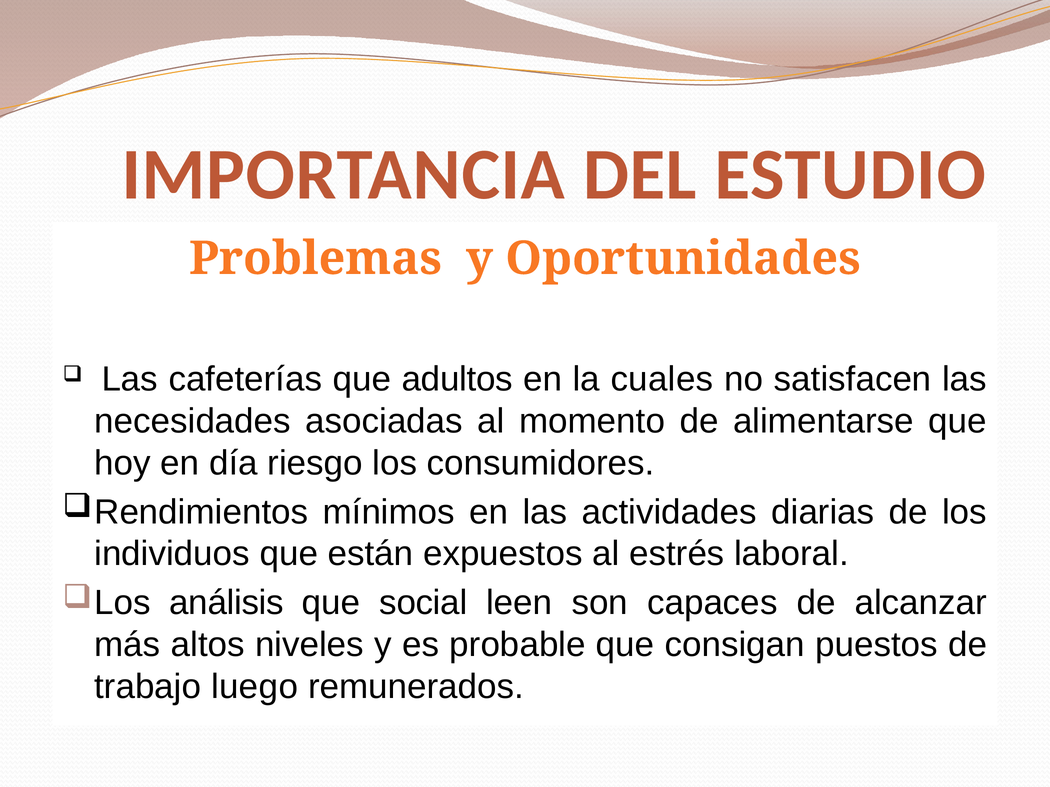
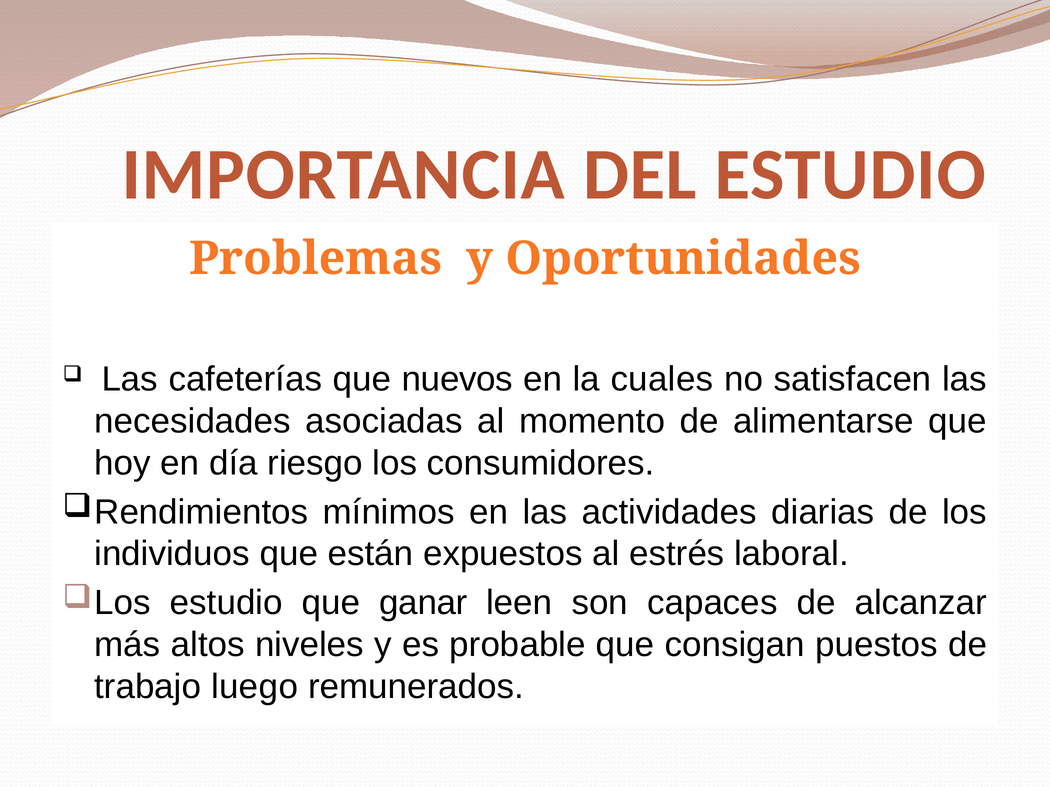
adultos: adultos -> nuevos (457, 379)
análisis: análisis -> estudio (226, 603)
social: social -> ganar (423, 603)
